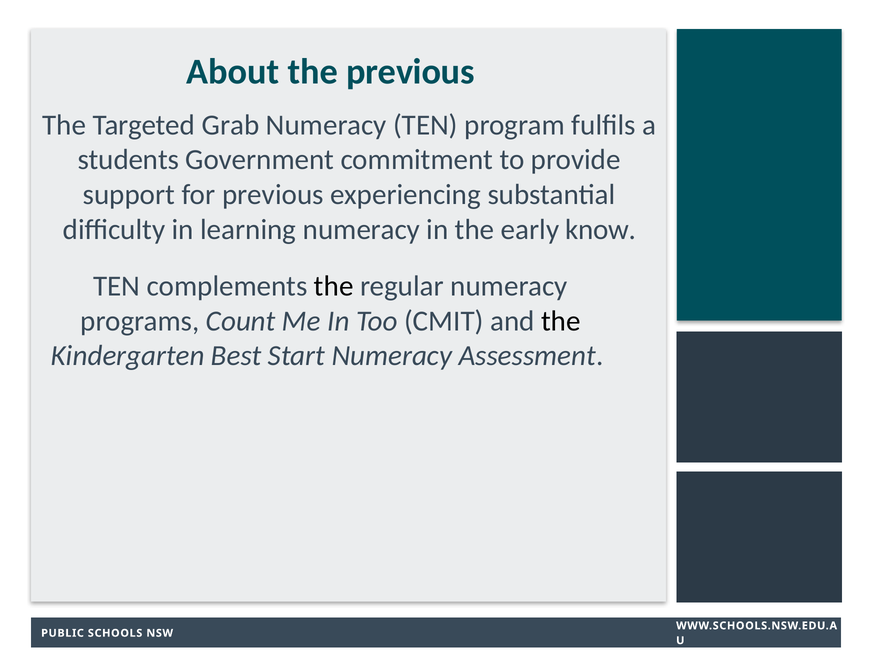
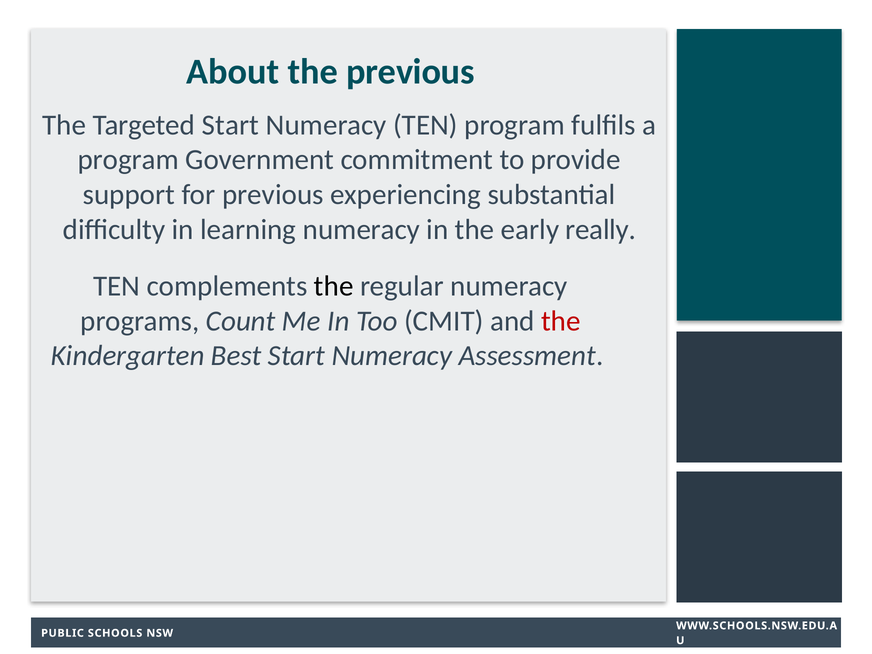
Targeted Grab: Grab -> Start (230, 125)
students: students -> program (128, 160)
know: know -> really (601, 230)
the colour: black -> red (561, 321)
